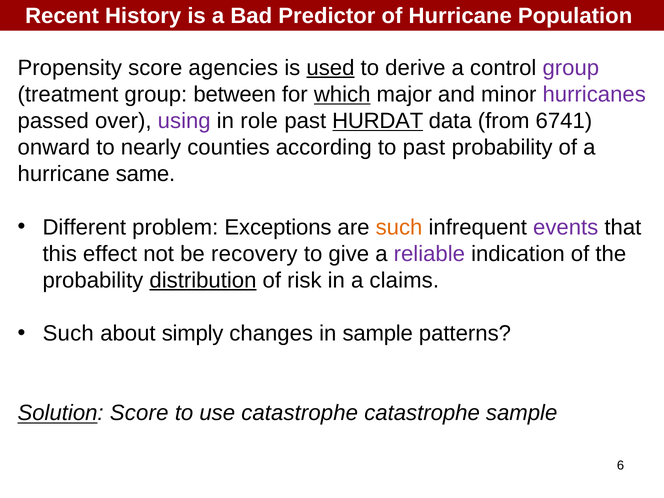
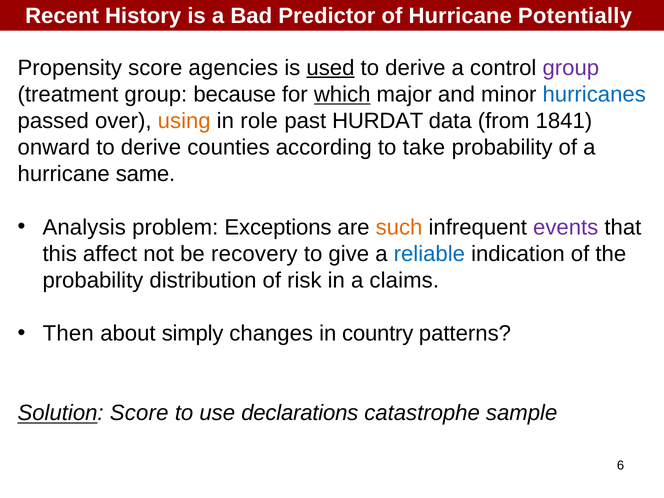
Population: Population -> Potentially (575, 16)
between: between -> because (235, 94)
hurricanes colour: purple -> blue (594, 94)
using colour: purple -> orange (184, 121)
HURDAT underline: present -> none (378, 121)
6741: 6741 -> 1841 (564, 121)
onward to nearly: nearly -> derive (151, 148)
to past: past -> take (424, 148)
Different: Different -> Analysis (84, 227)
effect: effect -> affect (110, 254)
reliable colour: purple -> blue (429, 254)
distribution underline: present -> none (203, 280)
Such: Such -> Then (68, 333)
in sample: sample -> country (378, 333)
use catastrophe: catastrophe -> declarations (300, 413)
